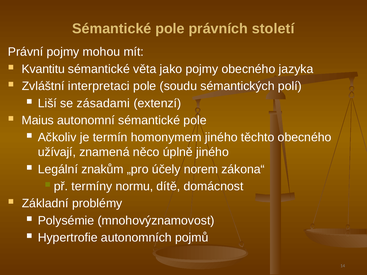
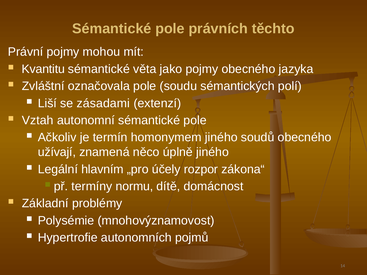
století: století -> těchto (273, 29)
interpretaci: interpretaci -> označovala (99, 86)
Maius: Maius -> Vztah (38, 120)
těchto: těchto -> soudů (258, 138)
znakům: znakům -> hlavním (102, 169)
norem: norem -> rozpor (201, 169)
